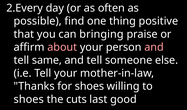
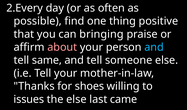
and colour: pink -> light blue (154, 47)
shoes: shoes -> issues (29, 99)
the cuts: cuts -> else (76, 99)
good: good -> came (124, 99)
